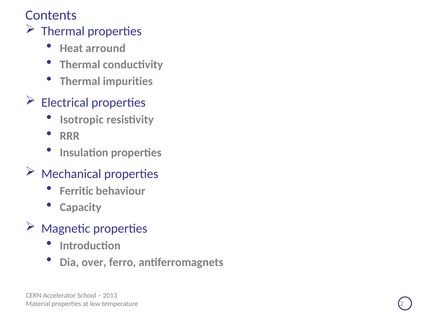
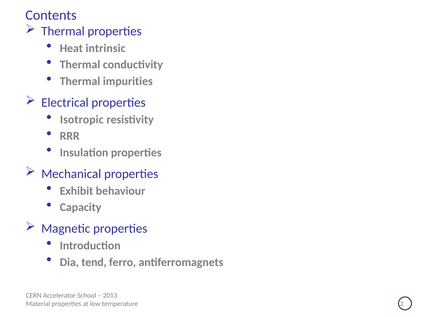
arround: arround -> intrinsic (106, 48)
Ferritic: Ferritic -> Exhibit (76, 191)
over: over -> tend (94, 262)
